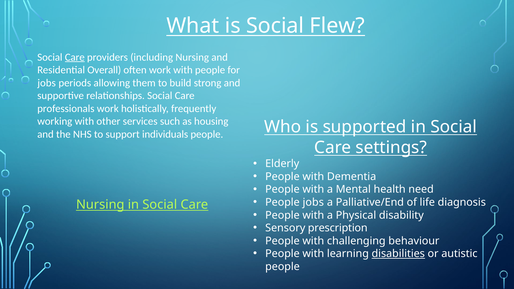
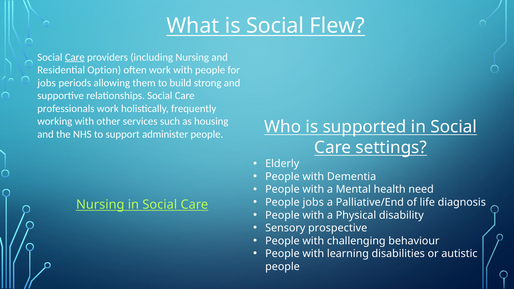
Overall: Overall -> Option (104, 70)
individuals: individuals -> administer (165, 134)
prescription: prescription -> prospective (338, 228)
disabilities underline: present -> none (398, 254)
